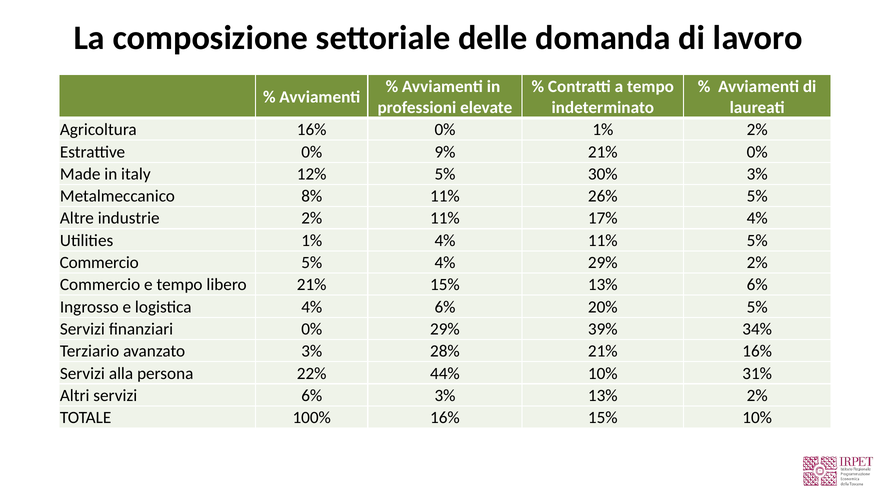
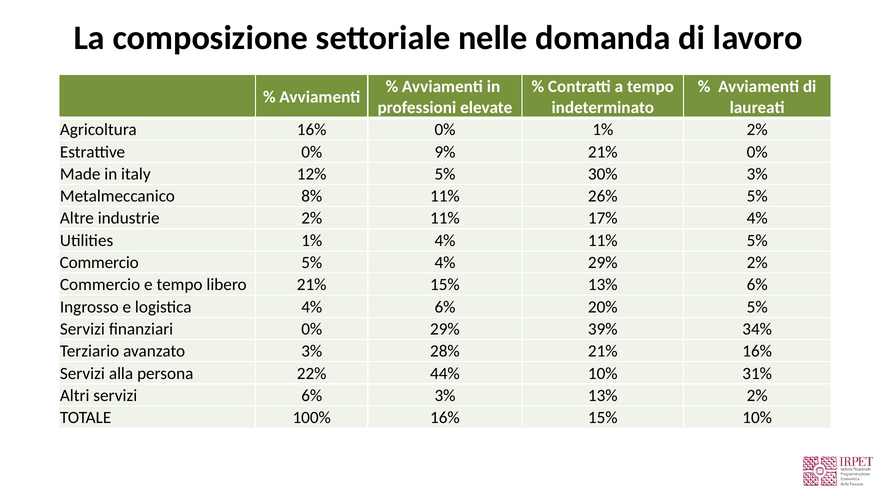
delle: delle -> nelle (493, 38)
